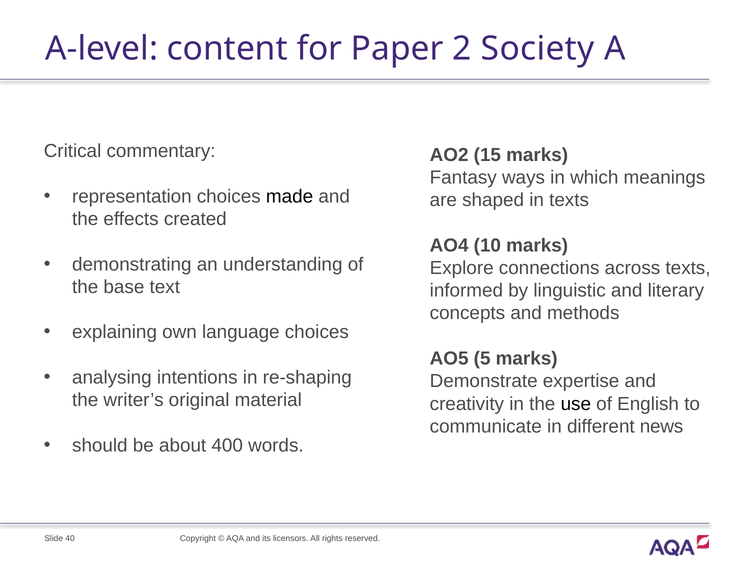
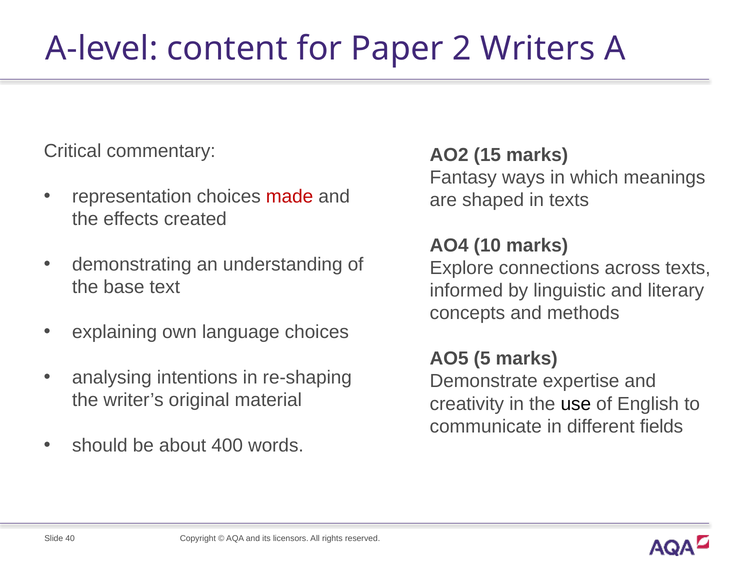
Society: Society -> Writers (538, 49)
made colour: black -> red (290, 196)
news: news -> fields (662, 427)
